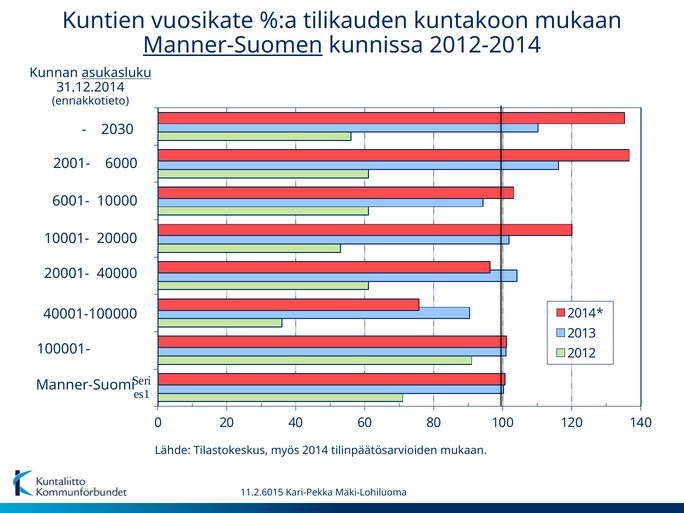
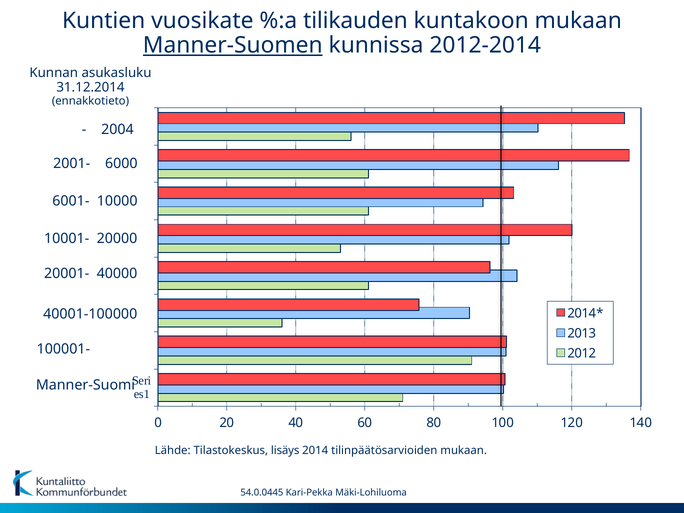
asukasluku underline: present -> none (117, 73)
2030: 2030 -> 2004 (117, 129)
myös: myös -> lisäys (285, 451)
11.2.6015: 11.2.6015 -> 54.0.0445 (262, 493)
